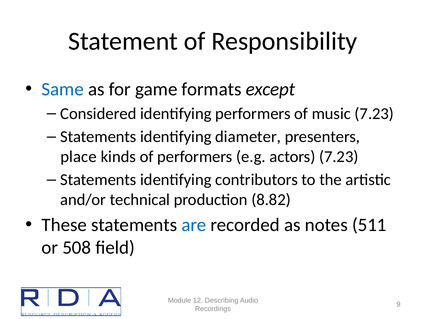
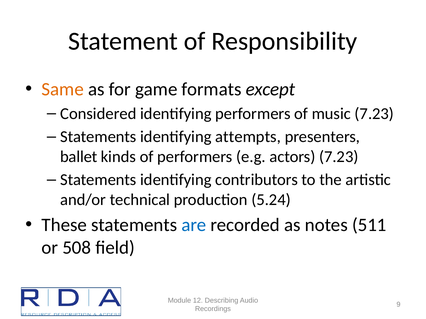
Same colour: blue -> orange (63, 89)
diameter: diameter -> attempts (248, 137)
place: place -> ballet (79, 157)
8.82: 8.82 -> 5.24 (271, 200)
